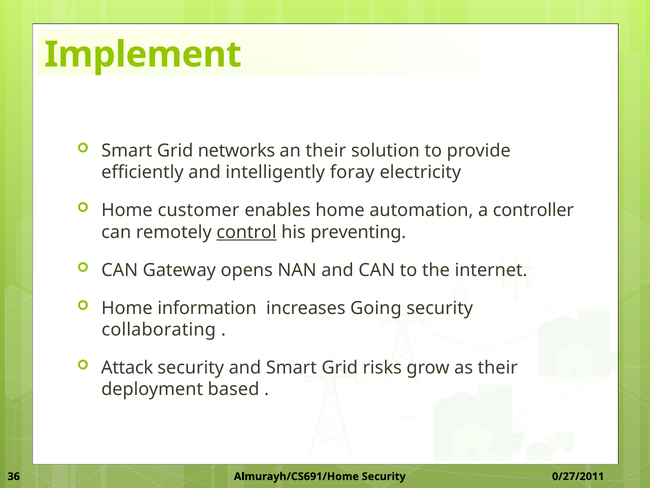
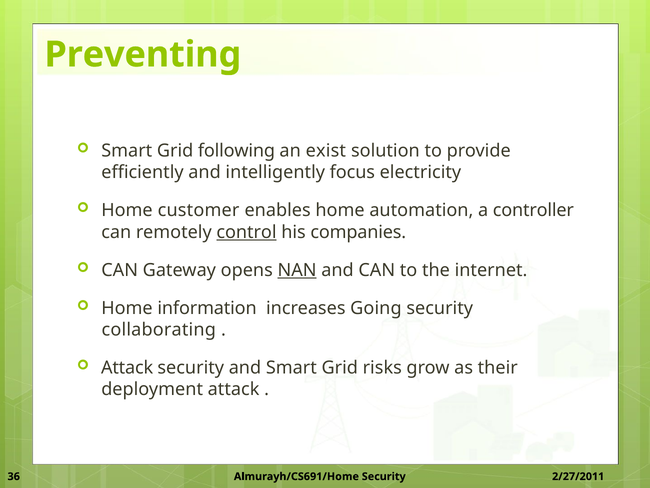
Implement: Implement -> Preventing (143, 54)
networks: networks -> following (237, 151)
an their: their -> exist (326, 151)
foray: foray -> focus (352, 172)
preventing: preventing -> companies (358, 232)
NAN underline: none -> present (297, 270)
deployment based: based -> attack (234, 389)
0/27/2011: 0/27/2011 -> 2/27/2011 (578, 476)
